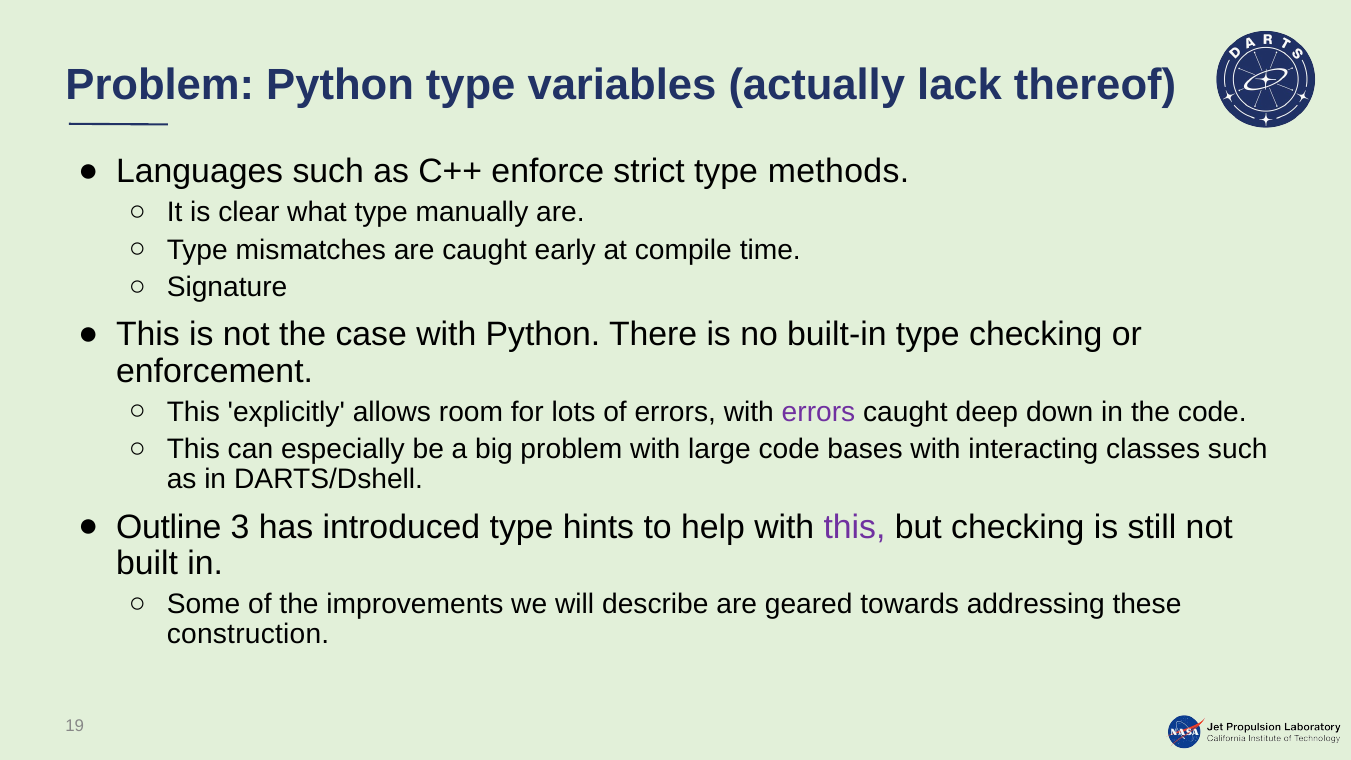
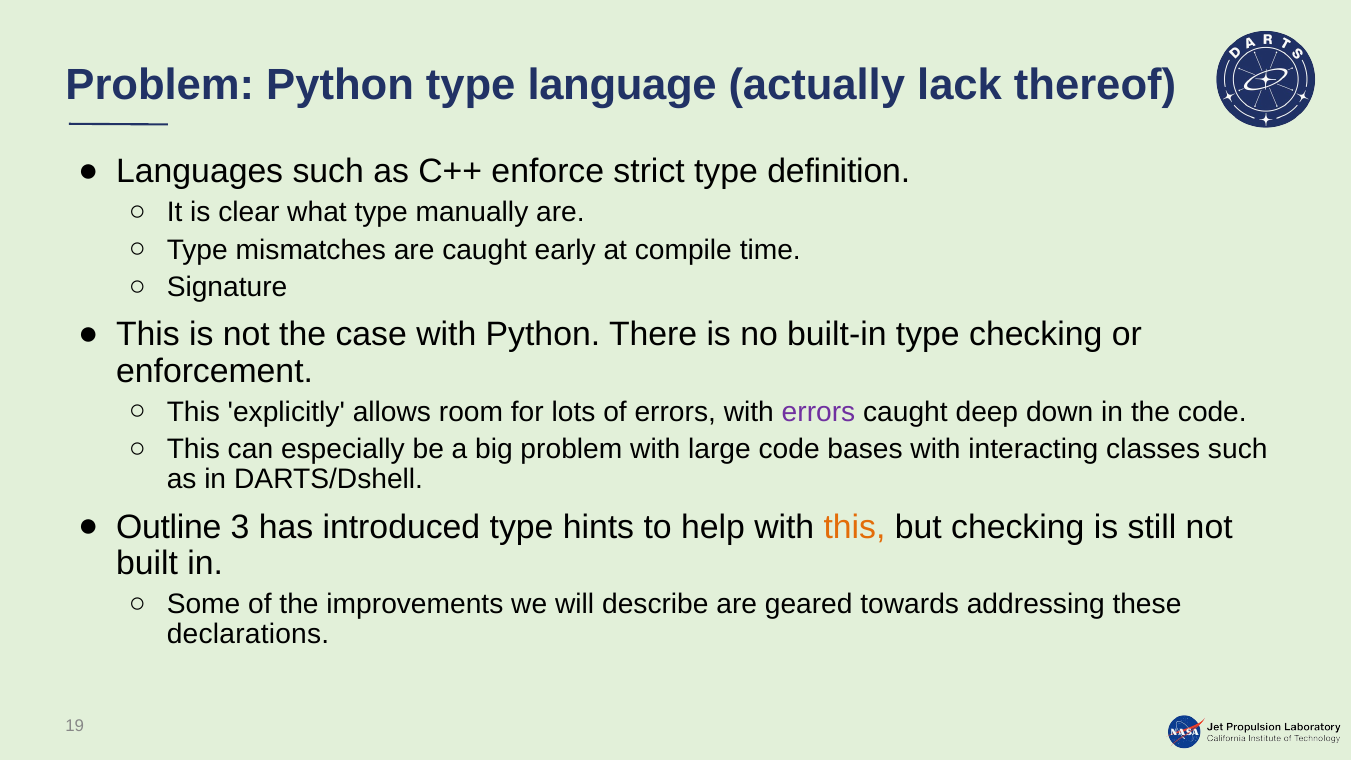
variables: variables -> language (622, 85)
methods: methods -> definition (839, 172)
this colour: purple -> orange (855, 527)
construction: construction -> declarations (248, 635)
